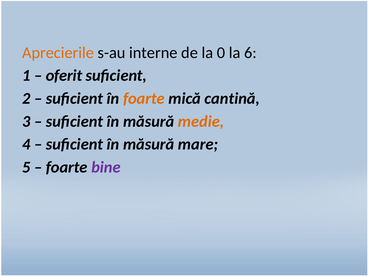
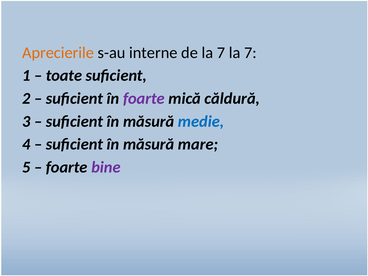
de la 0: 0 -> 7 (221, 53)
6: 6 -> 7 (251, 53)
oferit: oferit -> toate (64, 76)
foarte colour: orange -> purple (144, 98)
cantină: cantină -> căldură (232, 98)
medie colour: orange -> blue (201, 121)
